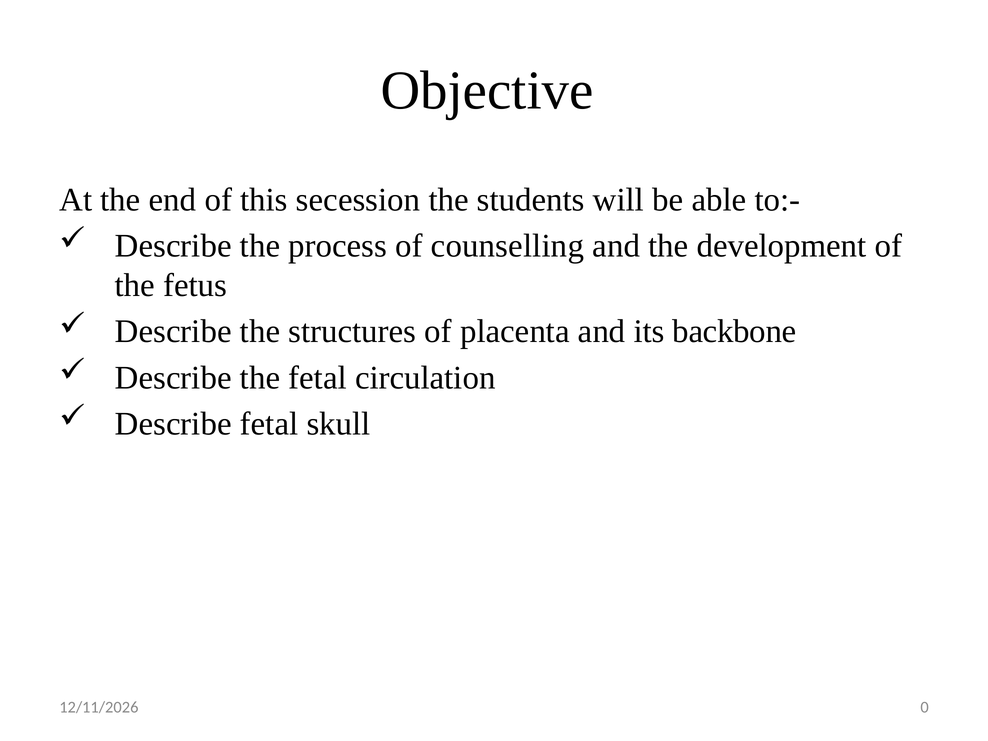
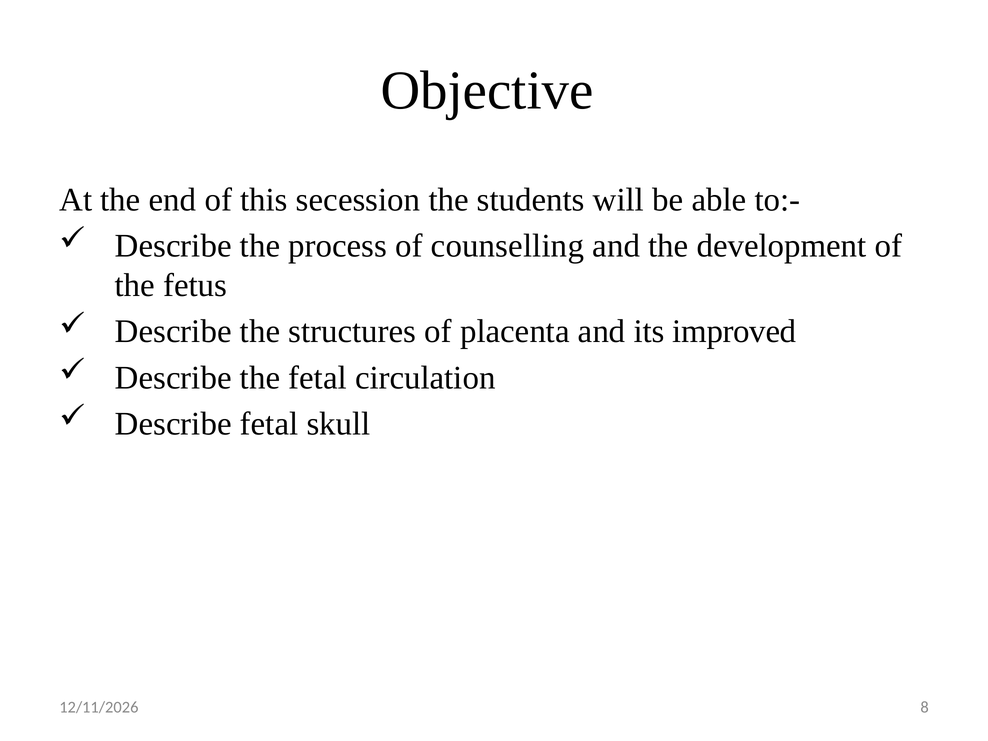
backbone: backbone -> improved (734, 332)
0: 0 -> 8 (925, 707)
